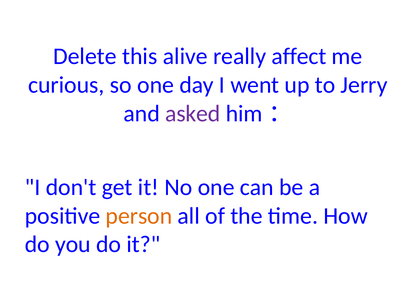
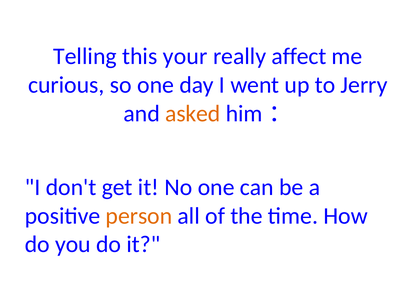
Delete: Delete -> Telling (85, 56)
alive: alive -> your (185, 56)
asked colour: purple -> orange (193, 114)
